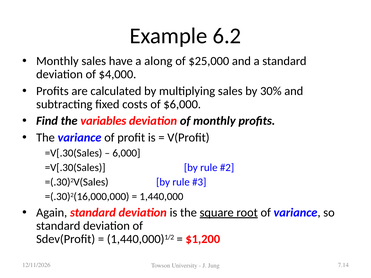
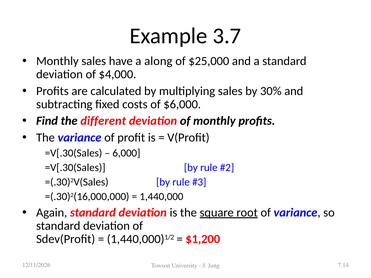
6.2: 6.2 -> 3.7 (227, 36)
variables: variables -> different (103, 121)
